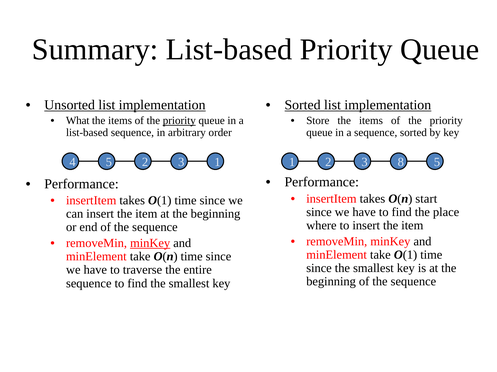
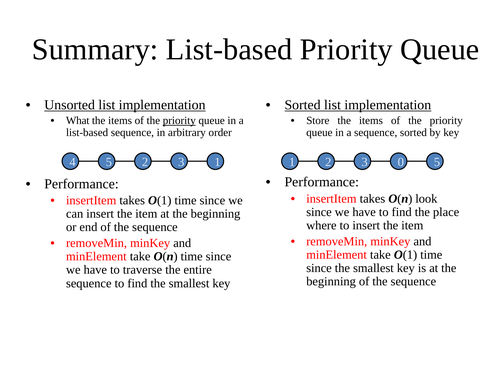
8: 8 -> 0 (401, 162)
start: start -> look (426, 199)
minKey underline: present -> none (150, 244)
